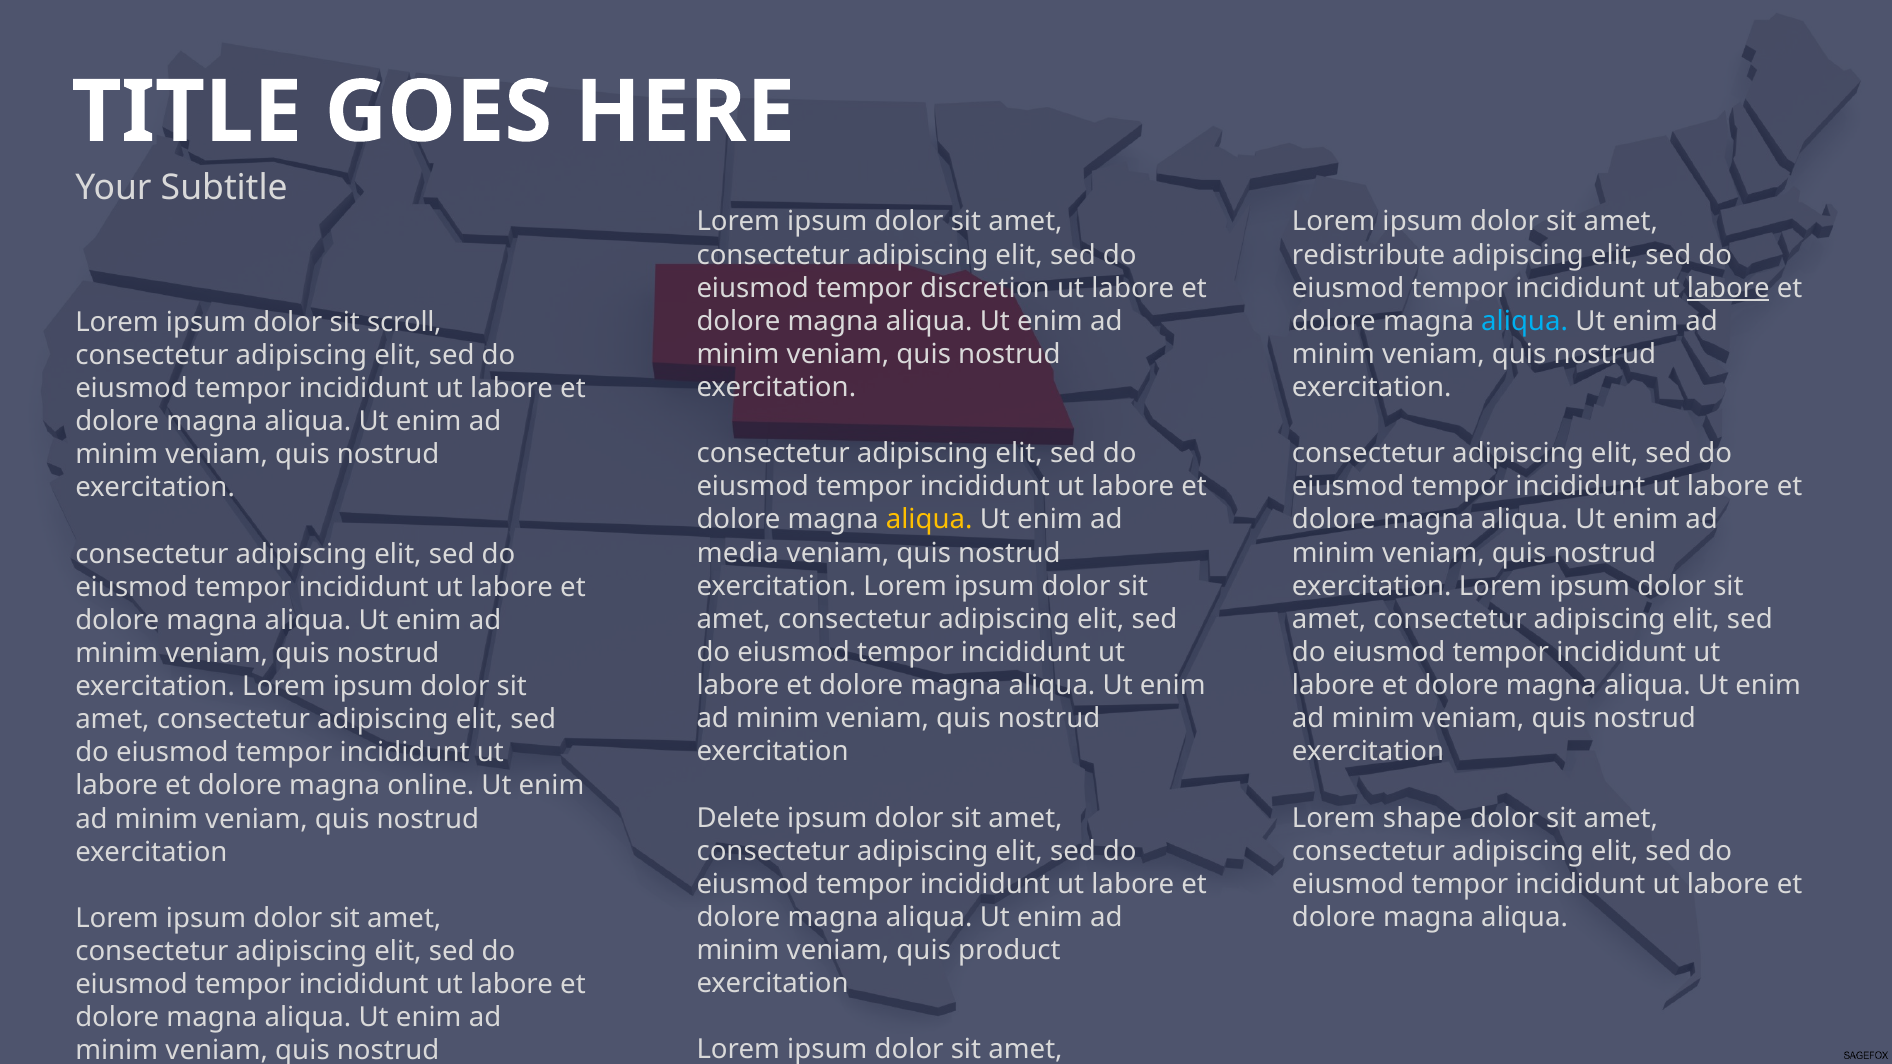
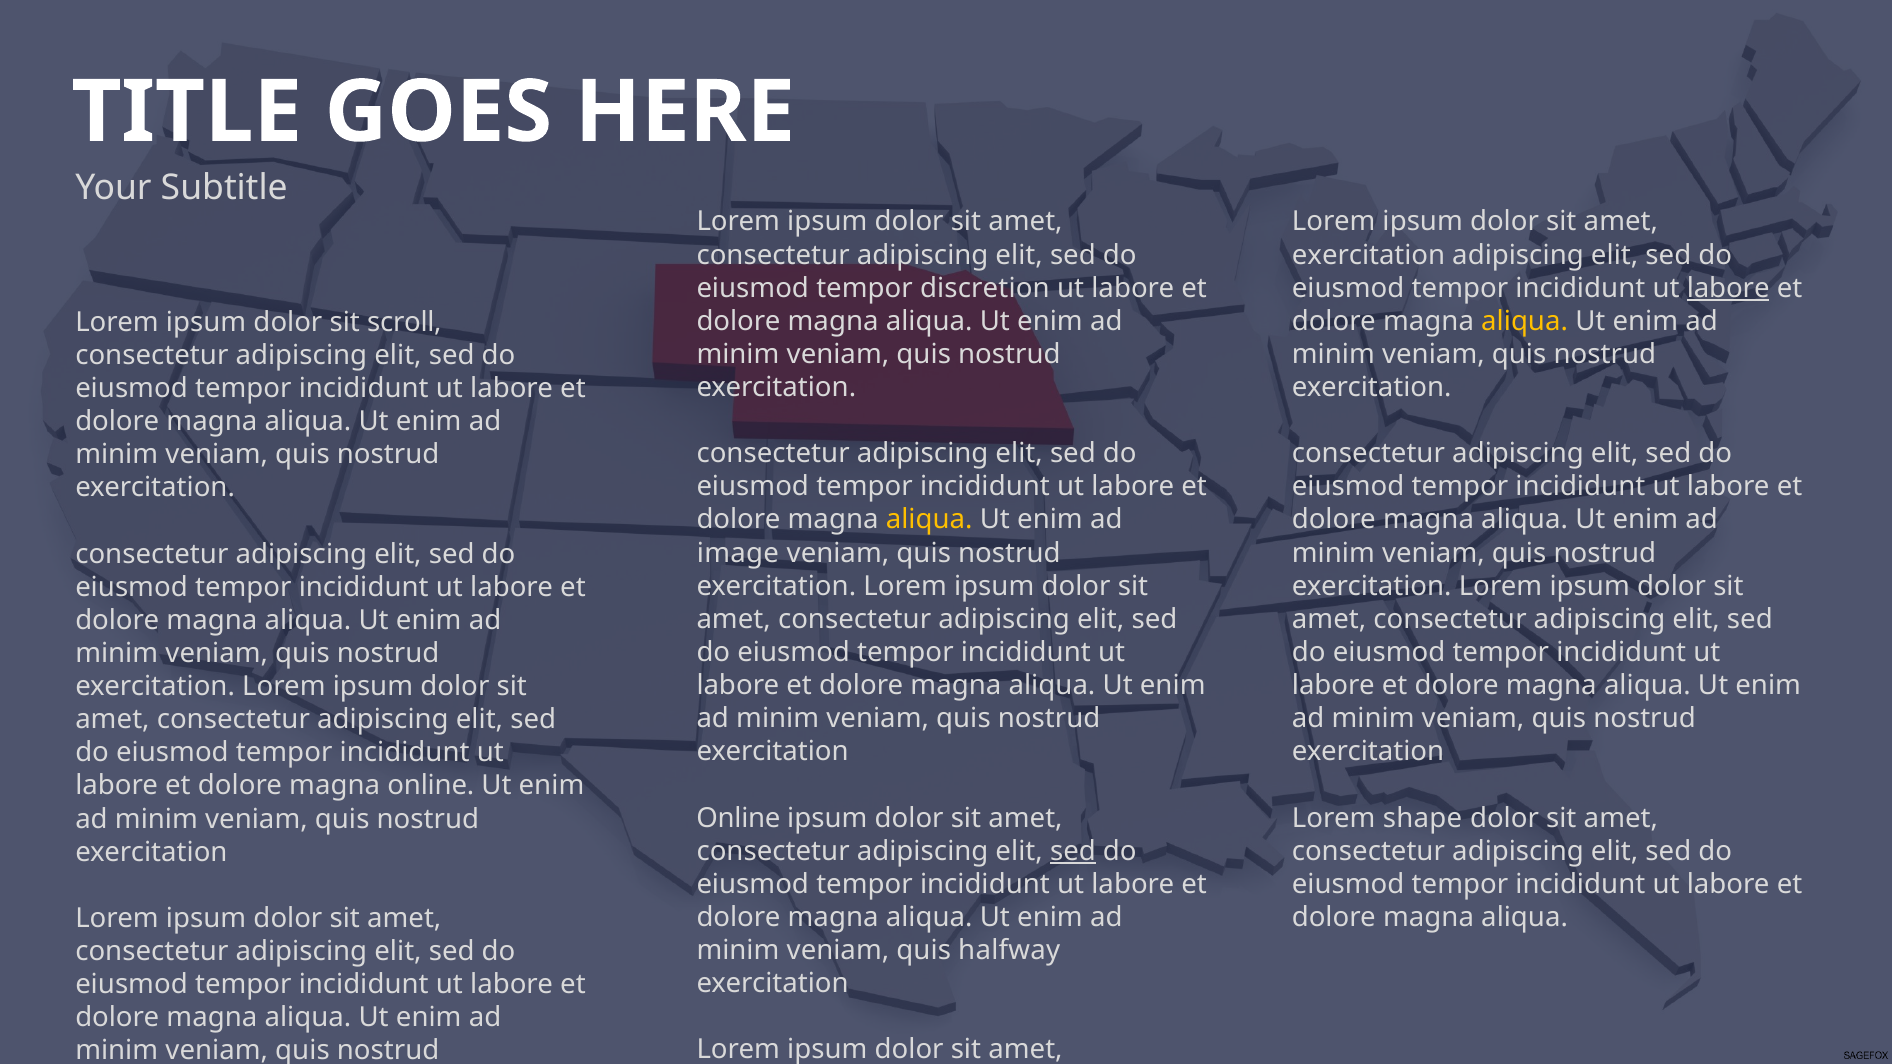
redistribute: redistribute -> exercitation (1369, 255)
aliqua colour: light blue -> yellow (1525, 321)
media: media -> image (738, 553)
Delete: Delete -> Online (738, 818)
sed underline: none -> present (1073, 851)
product: product -> halfway (1009, 951)
